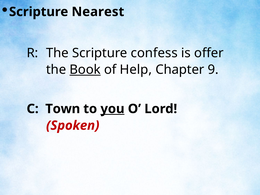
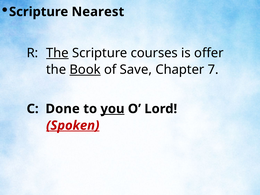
The underline: none -> present (57, 53)
confess: confess -> courses (154, 53)
Help: Help -> Save (136, 70)
9: 9 -> 7 (213, 70)
Town: Town -> Done (63, 109)
Spoken underline: none -> present (73, 125)
